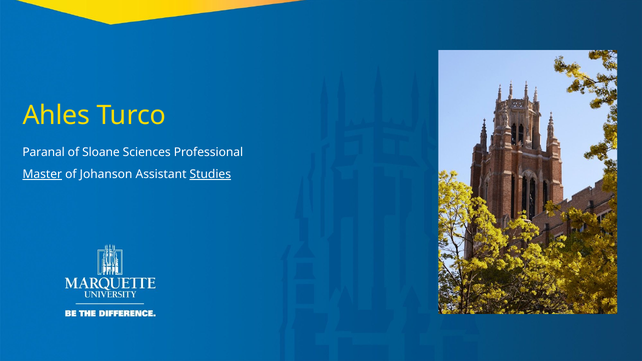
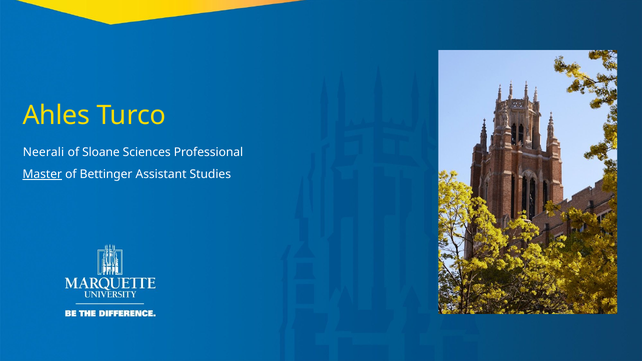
Paranal: Paranal -> Neerali (43, 152)
Johanson: Johanson -> Bettinger (106, 174)
Studies underline: present -> none (210, 174)
